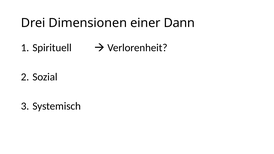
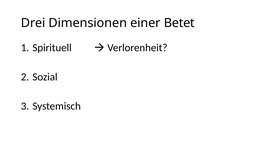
Dann: Dann -> Betet (179, 23)
